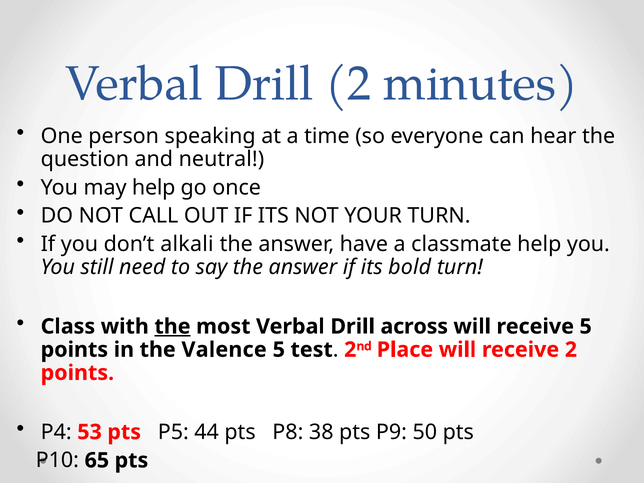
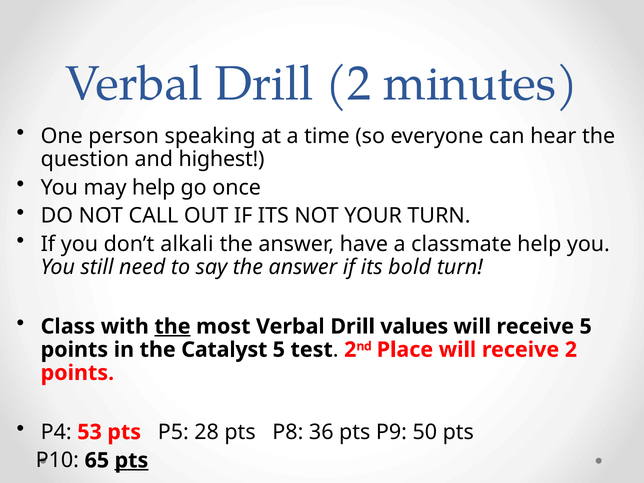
neutral: neutral -> highest (222, 159)
across: across -> values (414, 326)
Valence: Valence -> Catalyst (224, 350)
44: 44 -> 28 (207, 432)
38: 38 -> 36 (321, 432)
pts underline: none -> present (131, 460)
